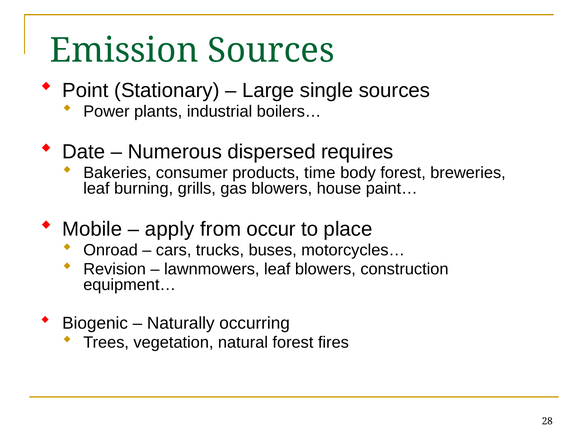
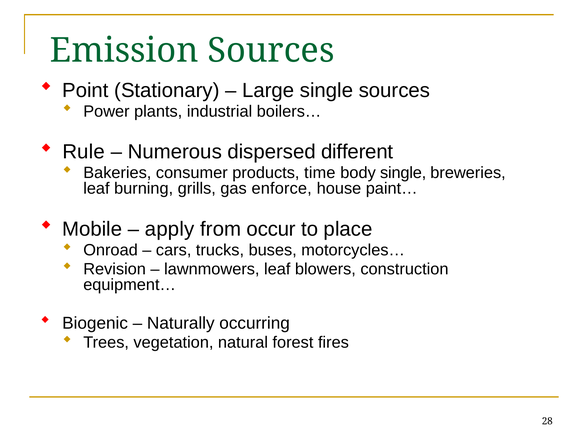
Date: Date -> Rule (84, 152)
requires: requires -> different (357, 152)
body forest: forest -> single (403, 173)
gas blowers: blowers -> enforce (282, 189)
